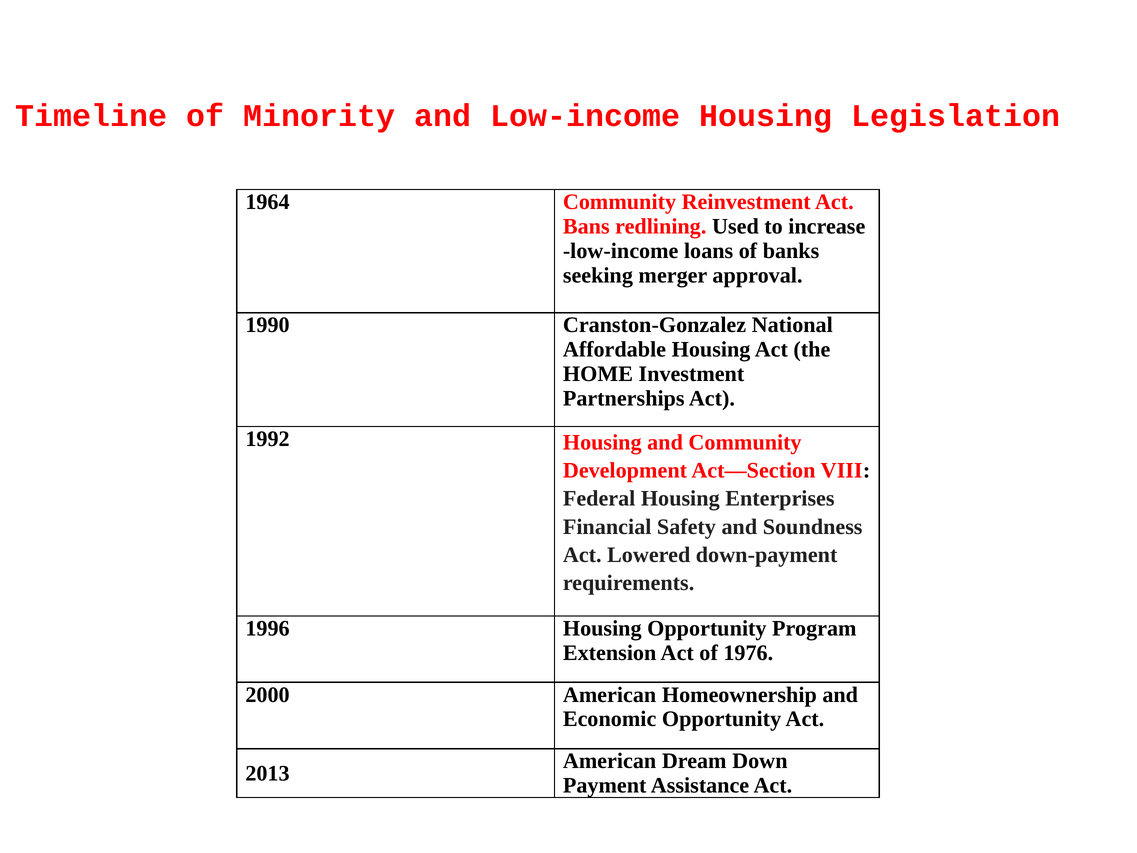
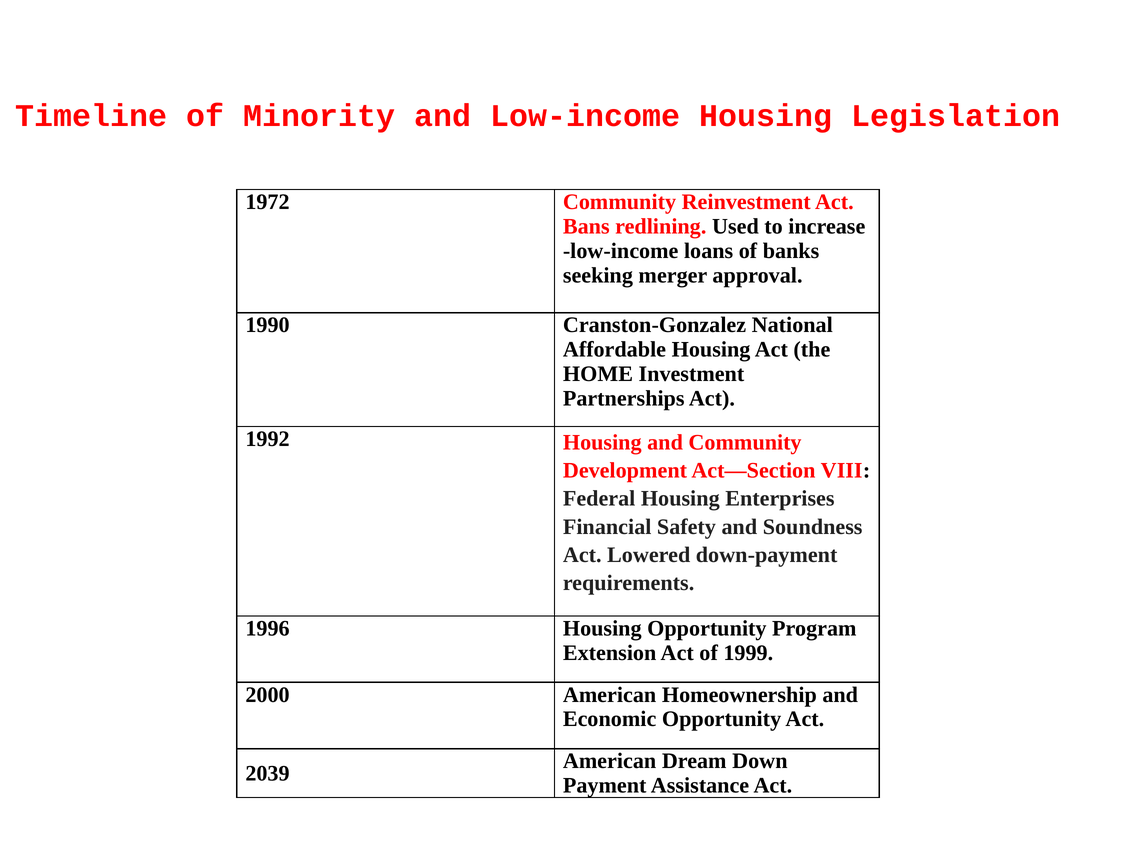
1964: 1964 -> 1972 (267, 202)
1976: 1976 -> 1999 (748, 653)
2013: 2013 -> 2039 (267, 773)
